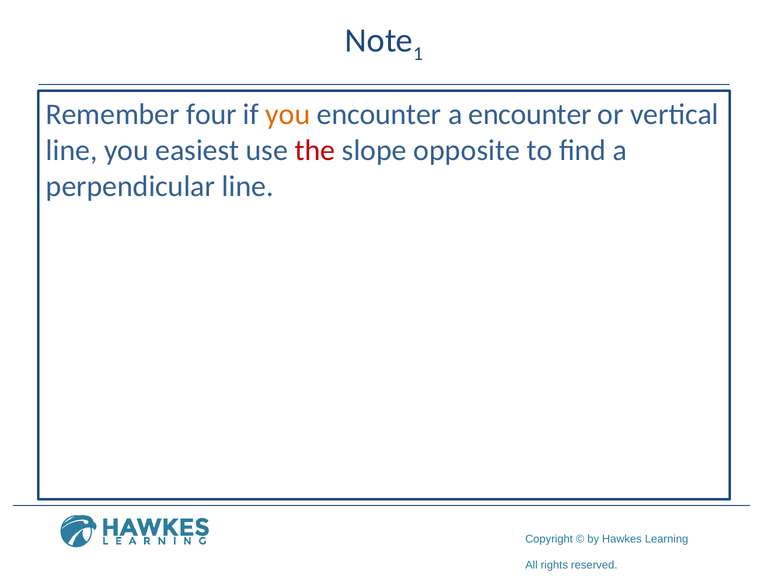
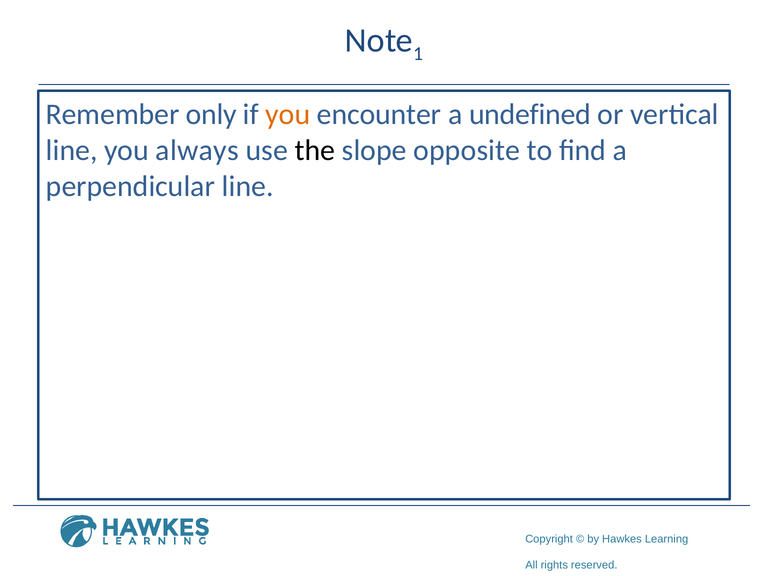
four: four -> only (211, 115)
a encounter: encounter -> undefined (530, 115)
easiest: easiest -> always (197, 150)
the colour: red -> black (315, 150)
